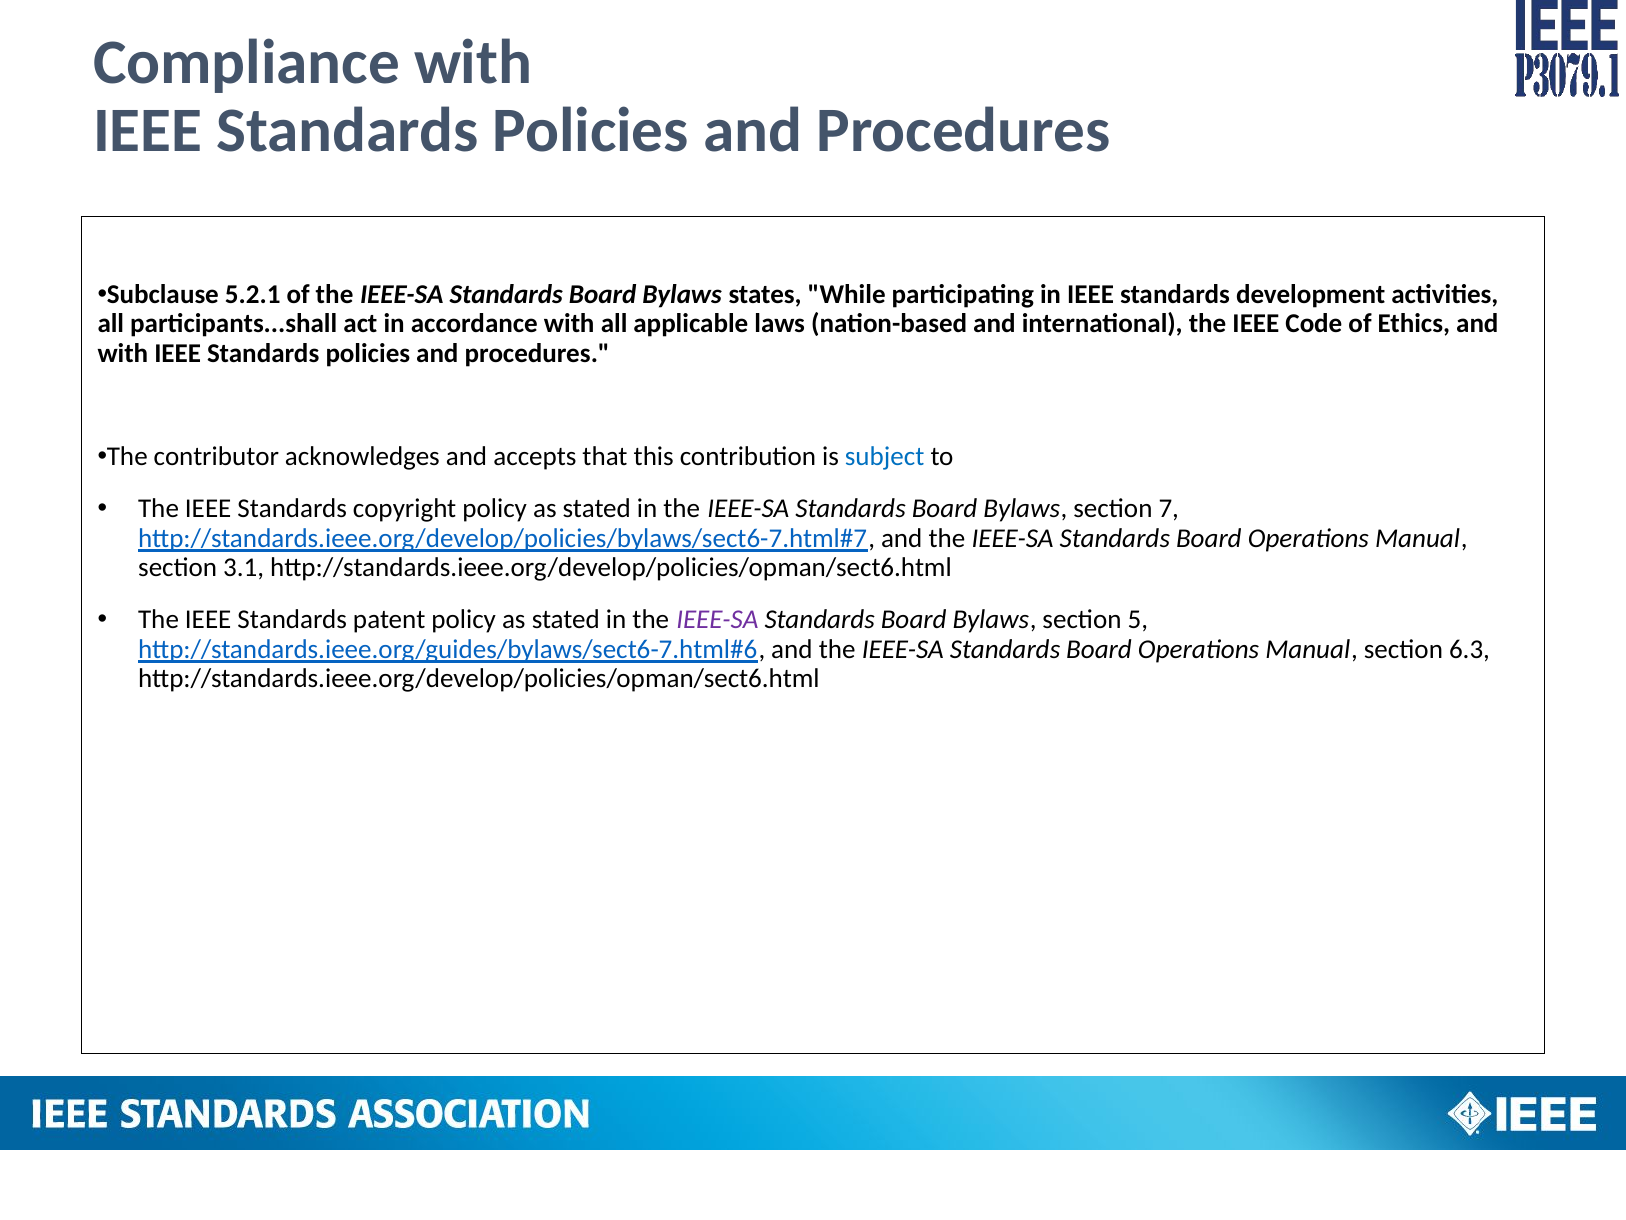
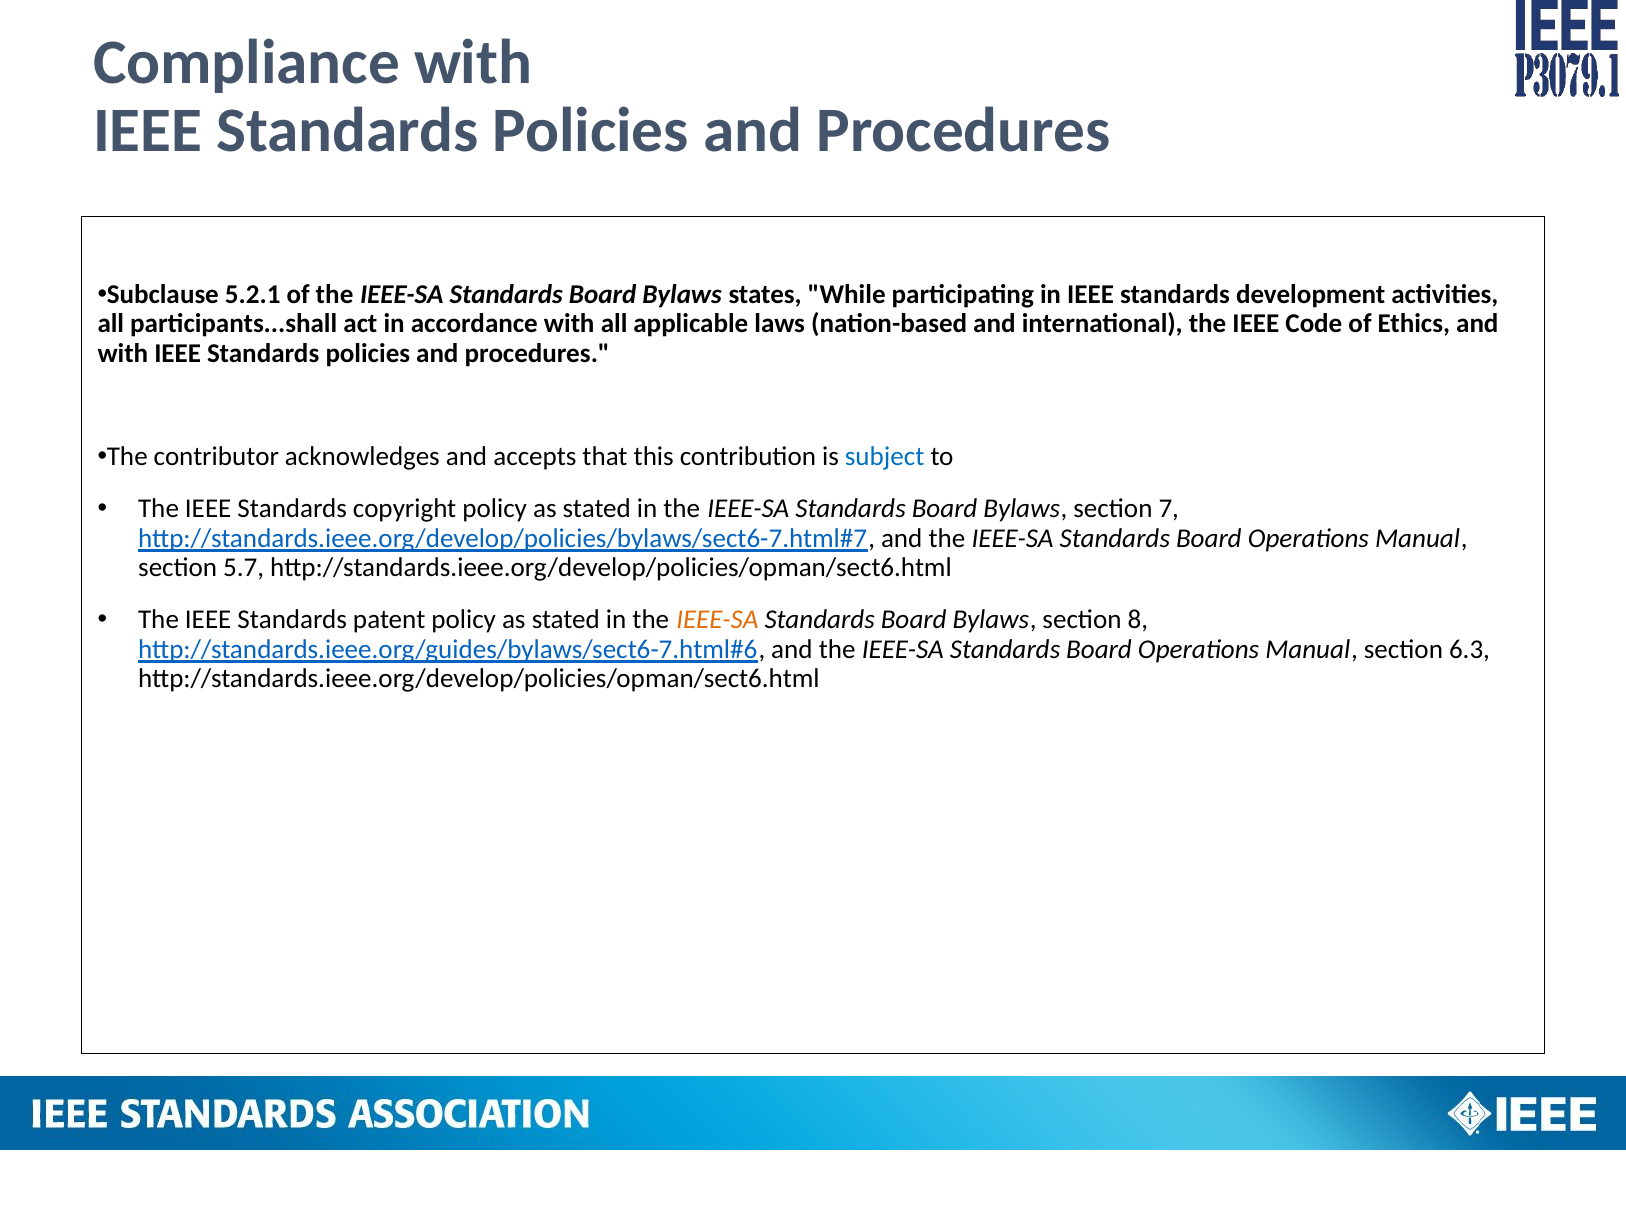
3.1: 3.1 -> 5.7 (244, 568)
IEEE-SA colour: purple -> orange (717, 619)
5: 5 -> 8 (1138, 619)
